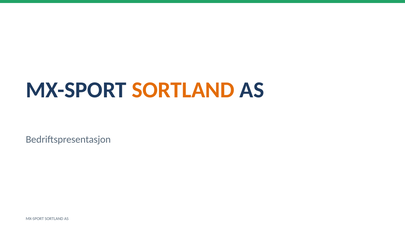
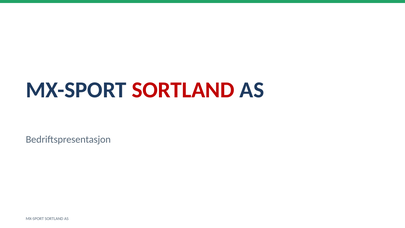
SORTLAND colour: orange -> red (183, 90)
